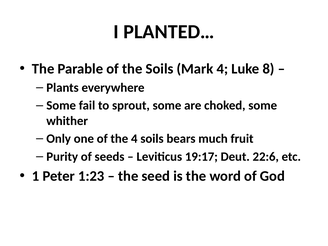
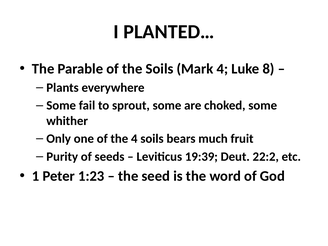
19:17: 19:17 -> 19:39 (201, 157)
22:6: 22:6 -> 22:2 (266, 157)
